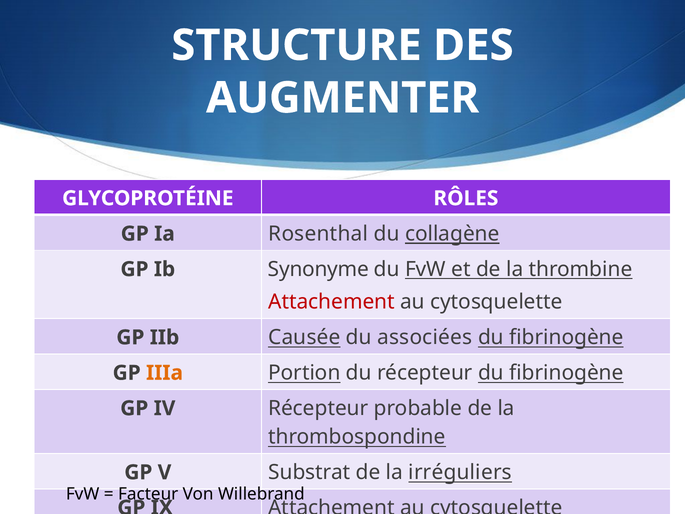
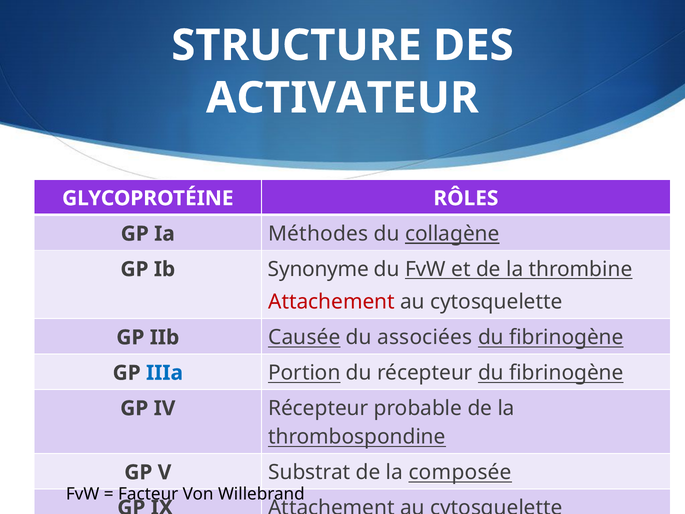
AUGMENTER: AUGMENTER -> ACTIVATEUR (342, 98)
Rosenthal: Rosenthal -> Méthodes (318, 234)
IIIa colour: orange -> blue (165, 373)
irréguliers: irréguliers -> composée (460, 472)
